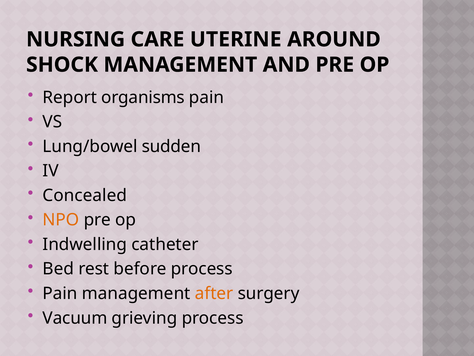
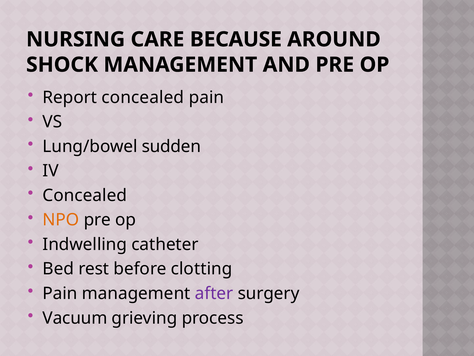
UTERINE: UTERINE -> BECAUSE (236, 39)
Report organisms: organisms -> concealed (143, 97)
before process: process -> clotting (202, 269)
after colour: orange -> purple (214, 293)
